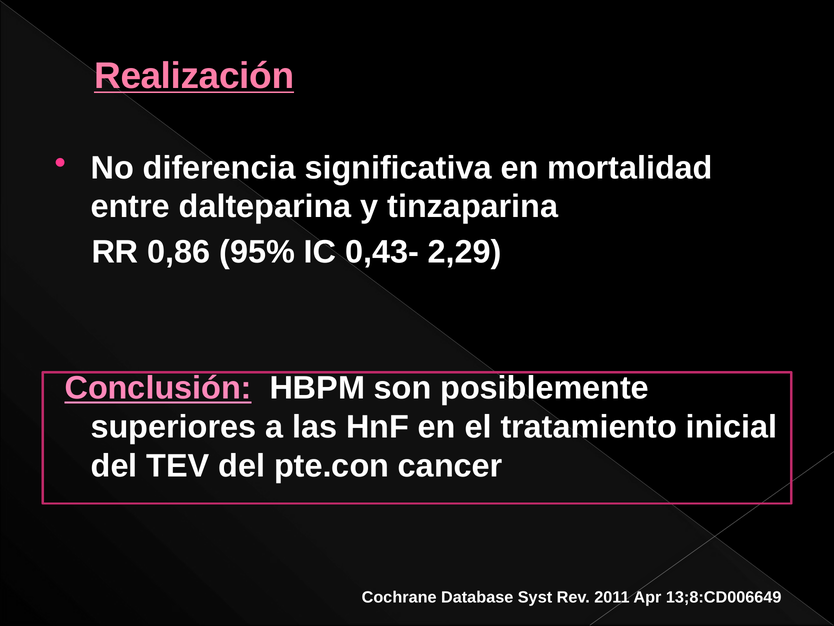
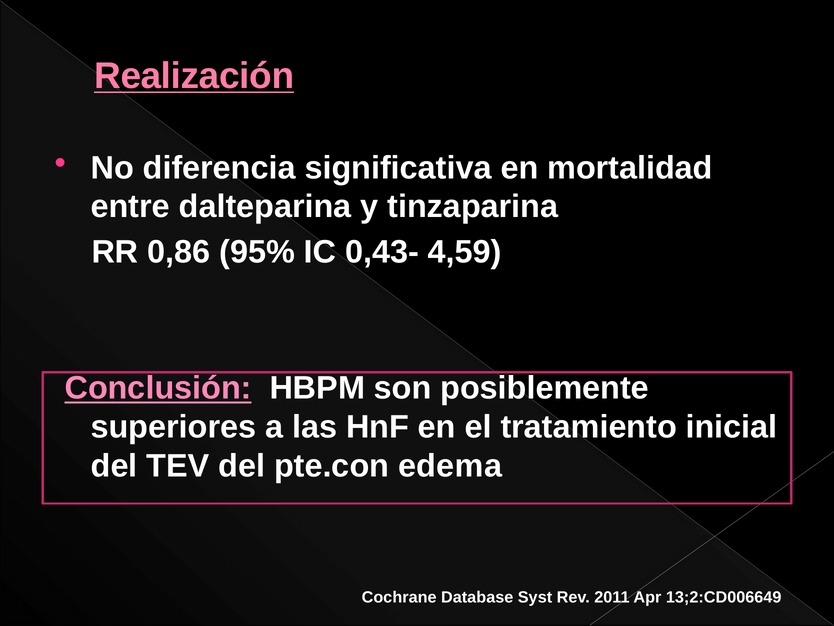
2,29: 2,29 -> 4,59 (465, 252)
cancer: cancer -> edema (450, 466)
13;8:CD006649: 13;8:CD006649 -> 13;2:CD006649 (724, 597)
